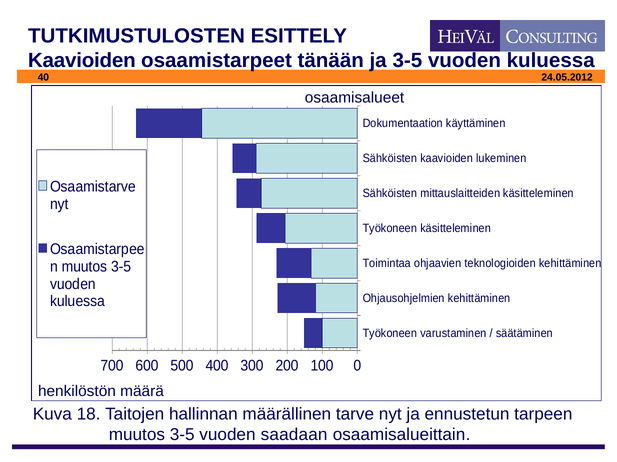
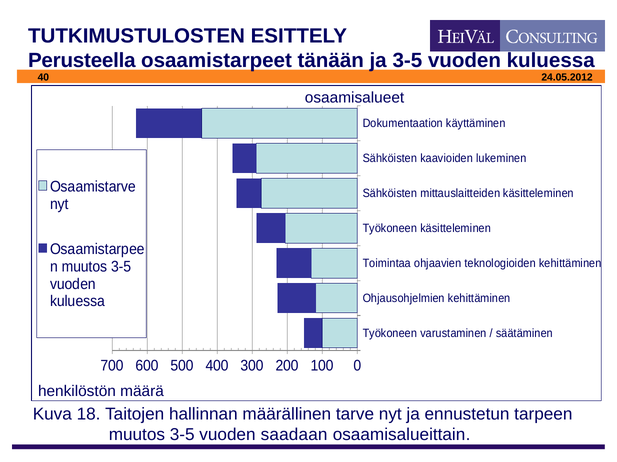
Kaavioiden: Kaavioiden -> Perusteella (82, 61)
